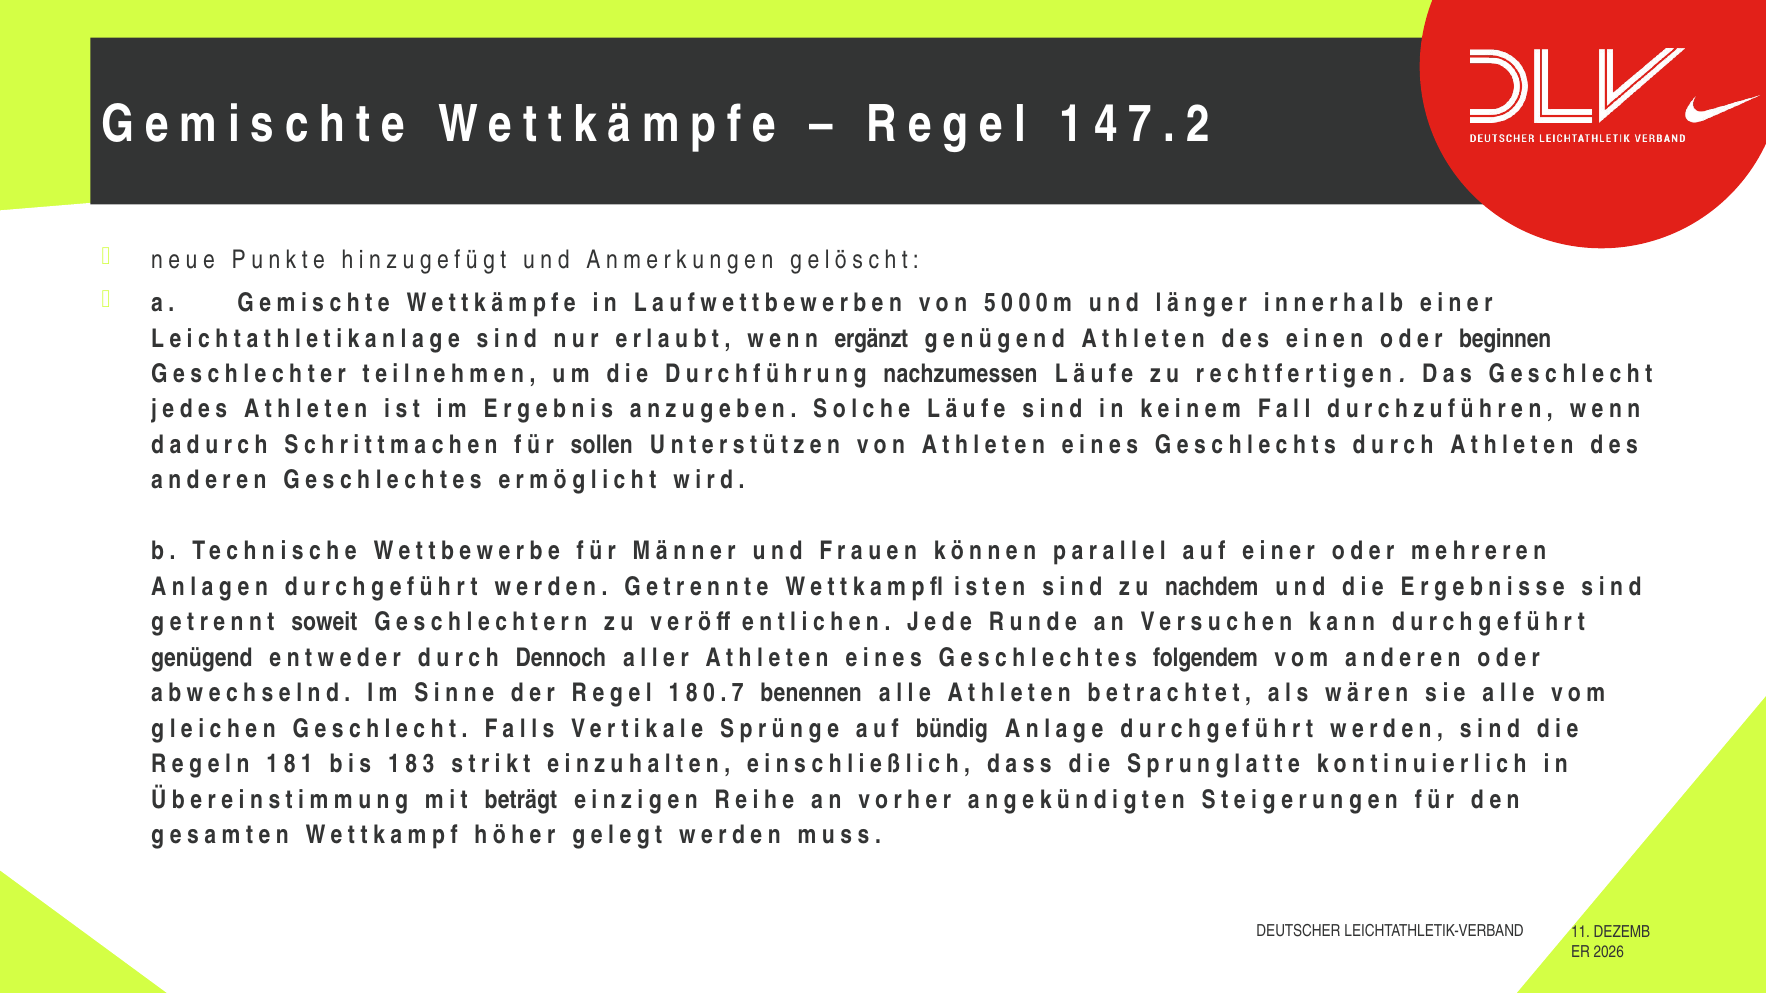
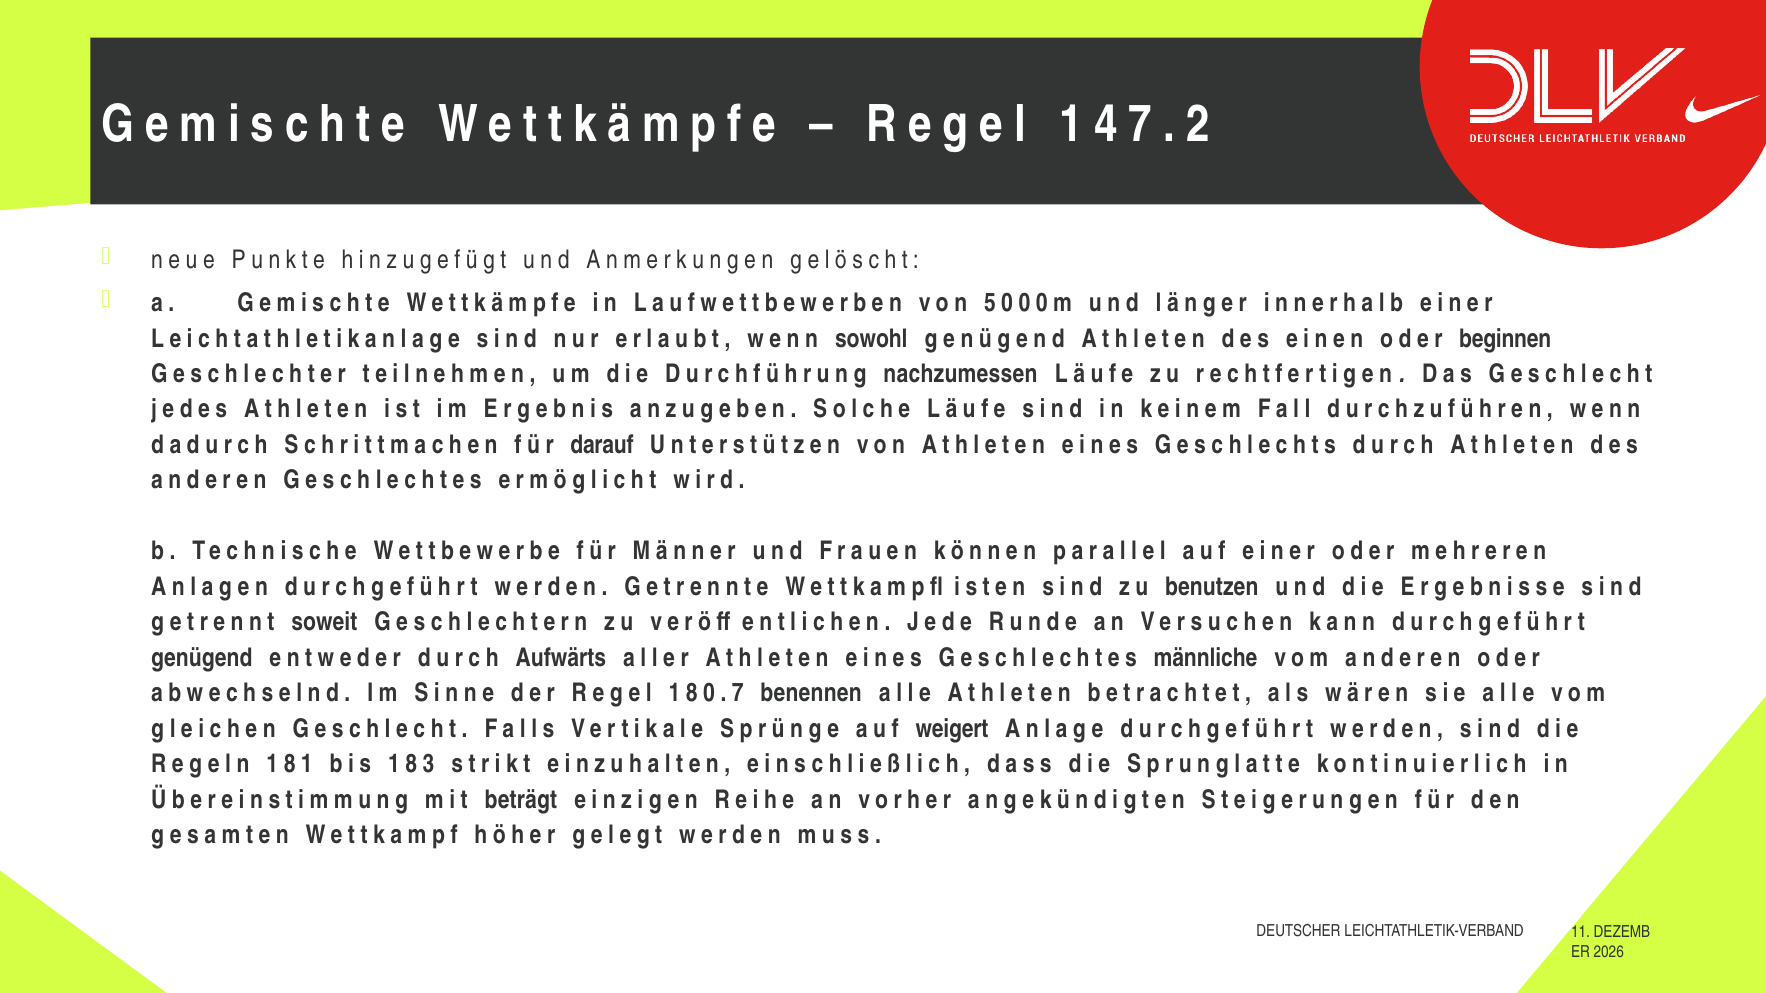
ergänzt: ergänzt -> sowohl (871, 339)
sollen: sollen -> darauf (602, 445)
nachdem: nachdem -> benutzen (1212, 587)
Dennoch: Dennoch -> Aufwärts (561, 658)
folgendem: folgendem -> männliche (1206, 658)
bündig: bündig -> weigert (952, 729)
